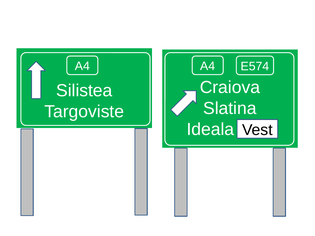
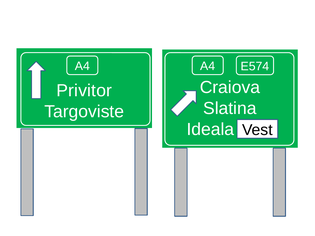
Silistea: Silistea -> Privitor (84, 91)
